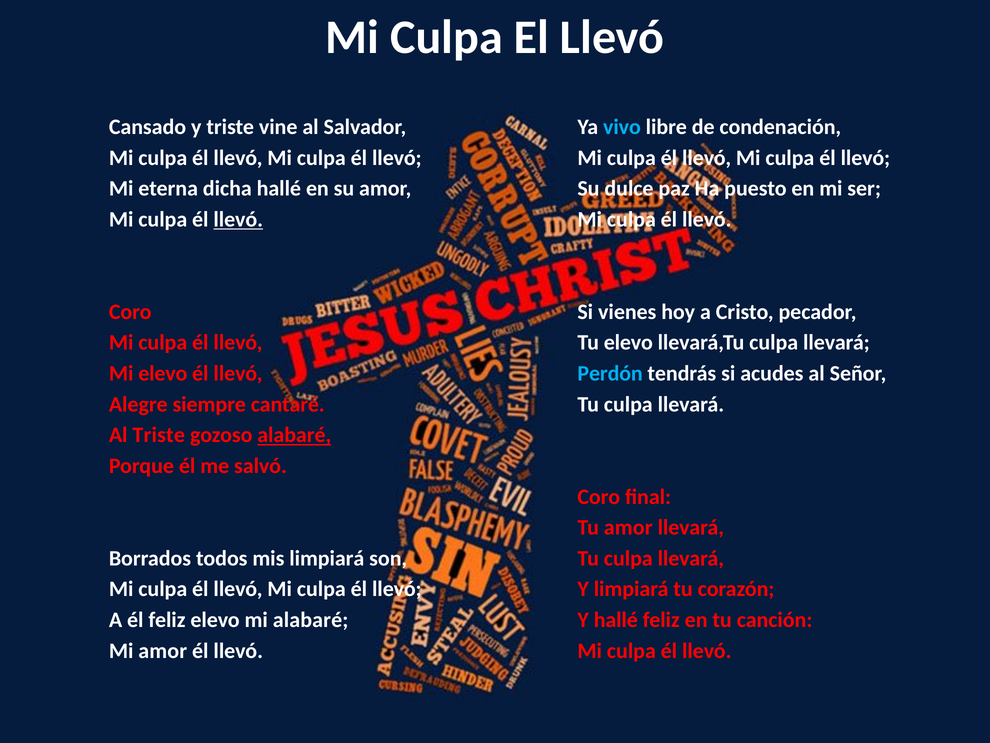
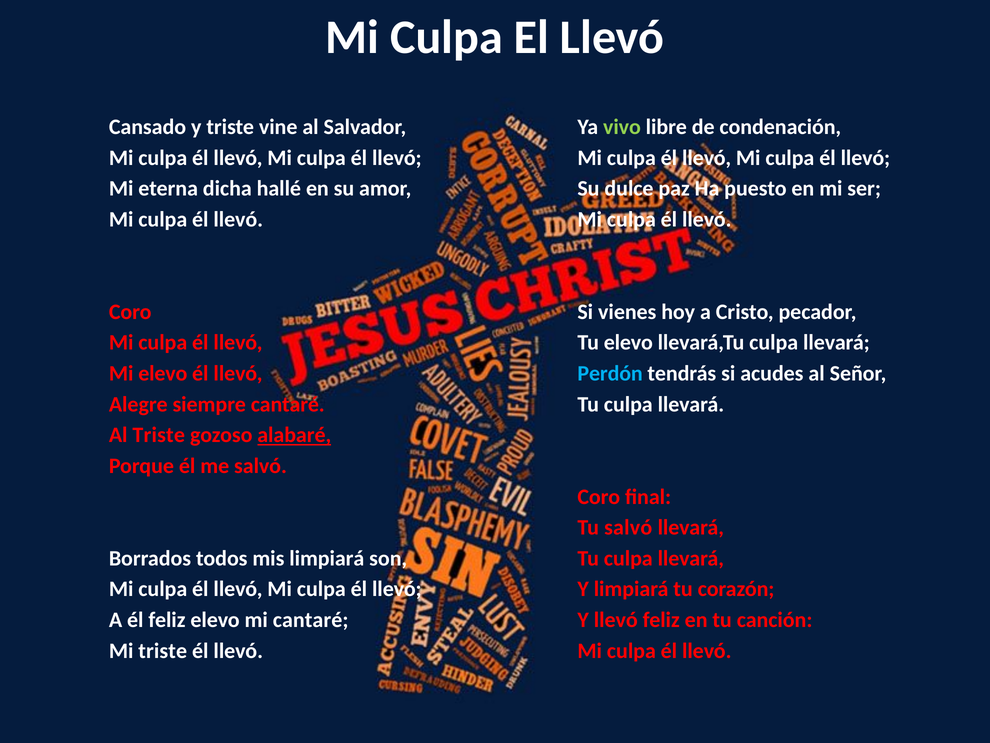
vivo colour: light blue -> light green (622, 127)
llevó underline: present -> none (238, 219)
Tu amor: amor -> salvó (628, 527)
mi alabaré: alabaré -> cantaré (311, 620)
Y hallé: hallé -> llevó (616, 620)
Mi amor: amor -> triste (163, 650)
